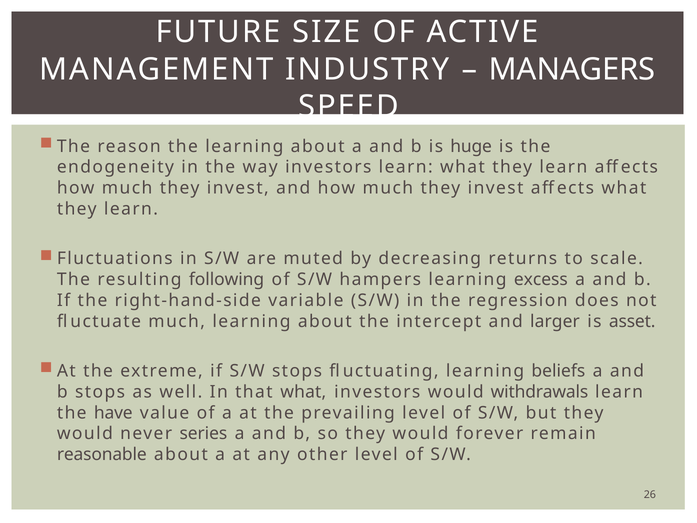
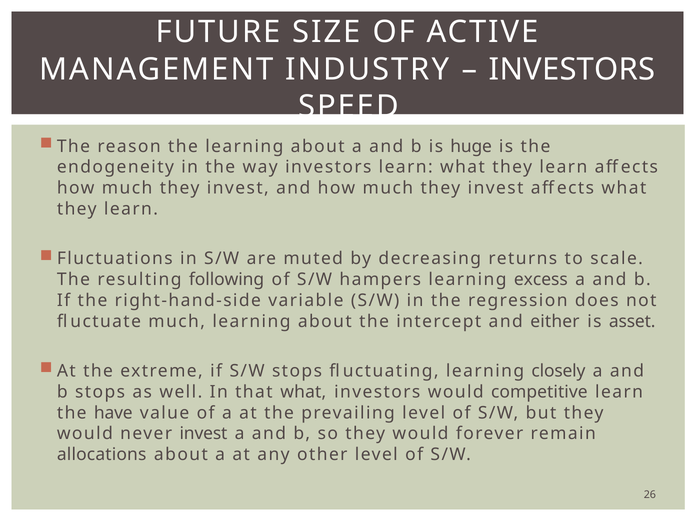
MANAGERS: MANAGERS -> INVESTORS (572, 69)
larger: larger -> either (555, 321)
beliefs: beliefs -> closely (558, 371)
withdrawals: withdrawals -> competitive (539, 392)
never series: series -> invest (203, 433)
reasonable: reasonable -> allocations (102, 454)
